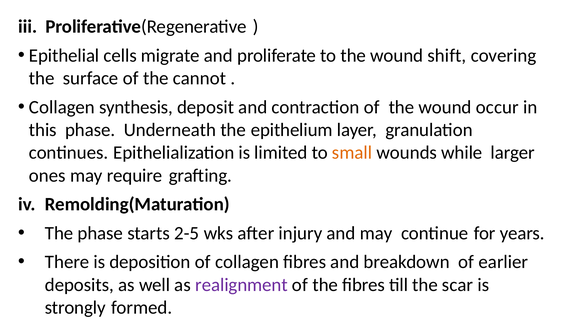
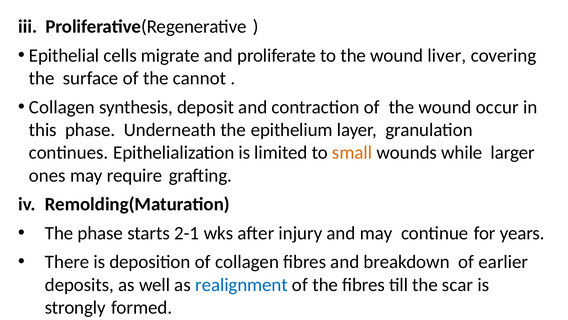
shift: shift -> liver (447, 55)
2-5: 2-5 -> 2-1 (187, 233)
realignment colour: purple -> blue (242, 284)
